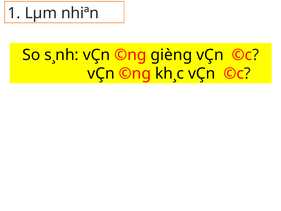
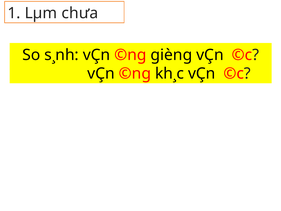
nhiªn: nhiªn -> chưa (80, 13)
